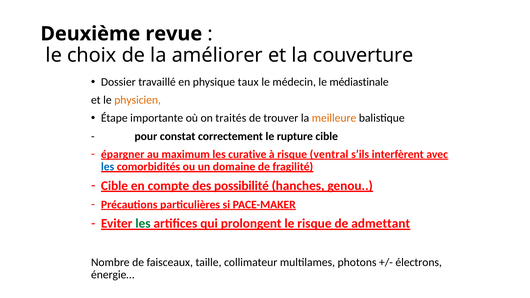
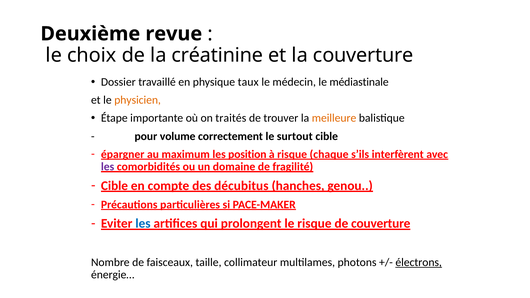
améliorer: améliorer -> créatinine (217, 55)
constat: constat -> volume (178, 136)
rupture: rupture -> surtout (295, 136)
curative: curative -> position (247, 154)
ventral: ventral -> chaque (329, 154)
les colour: blue -> purple (108, 167)
possibilité: possibilité -> décubitus (241, 186)
les colour: green -> blue (143, 224)
de admettant: admettant -> couverture (381, 224)
électrons underline: none -> present (419, 262)
